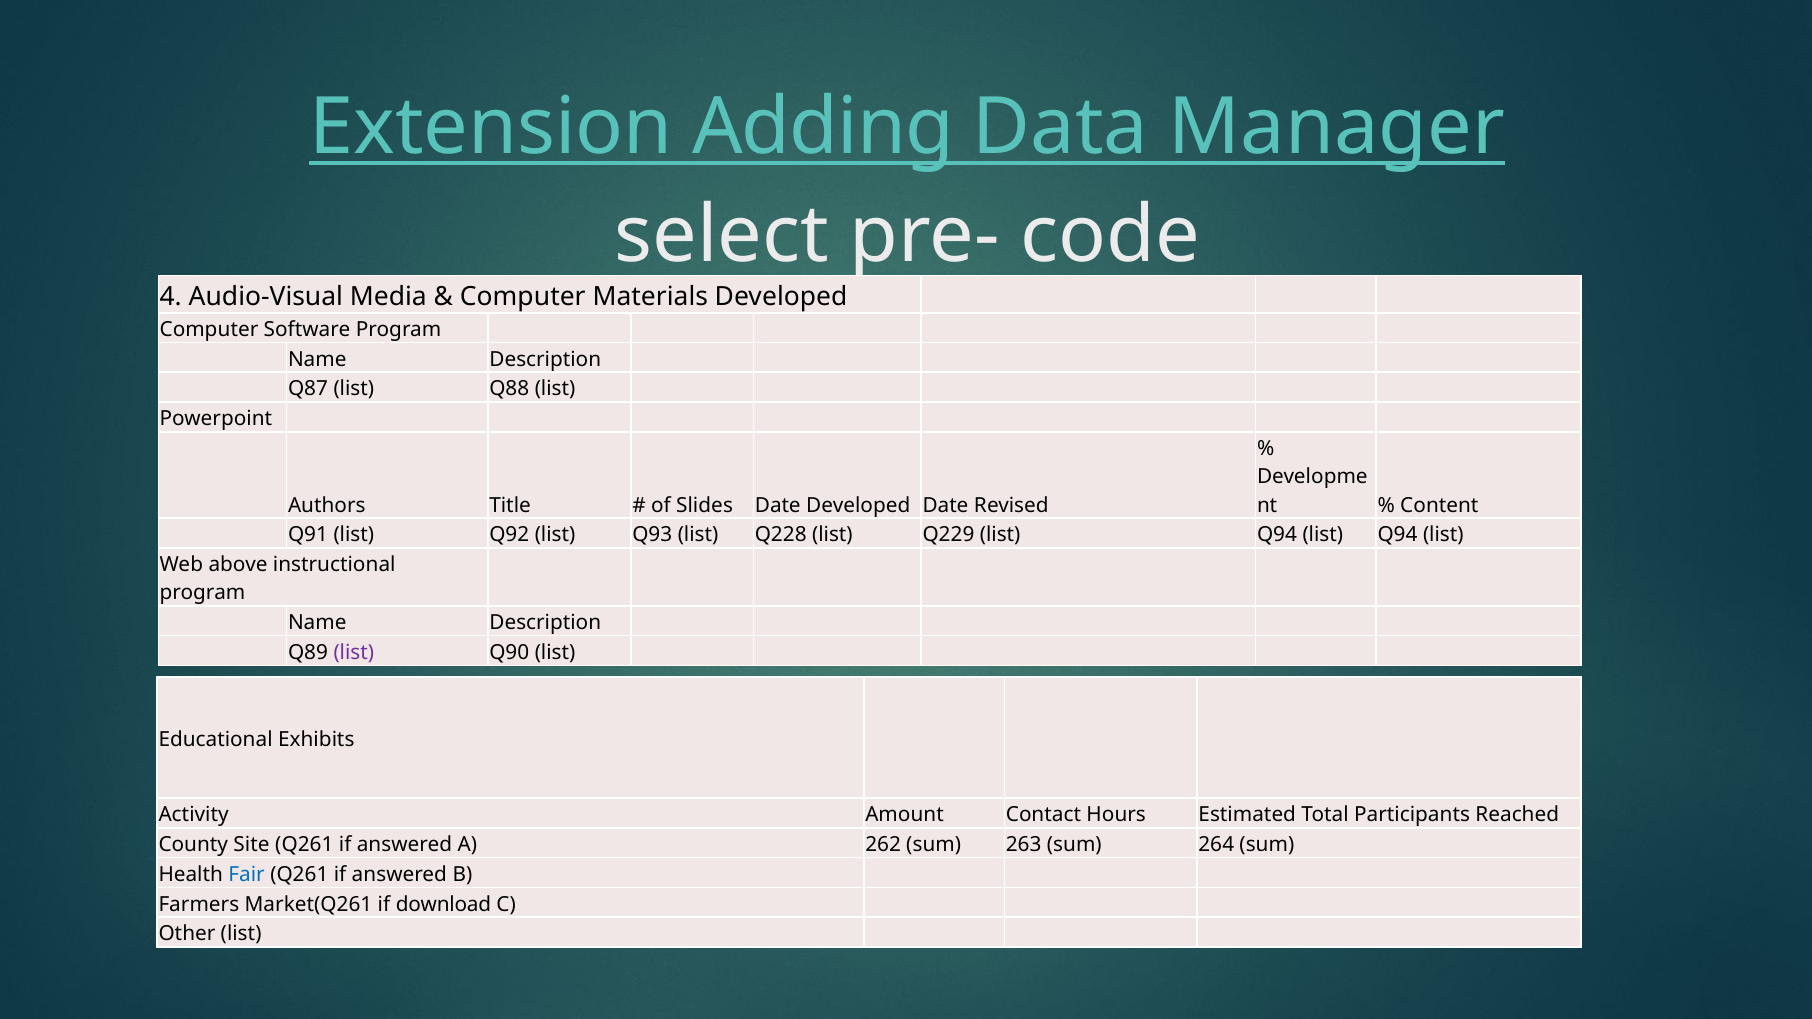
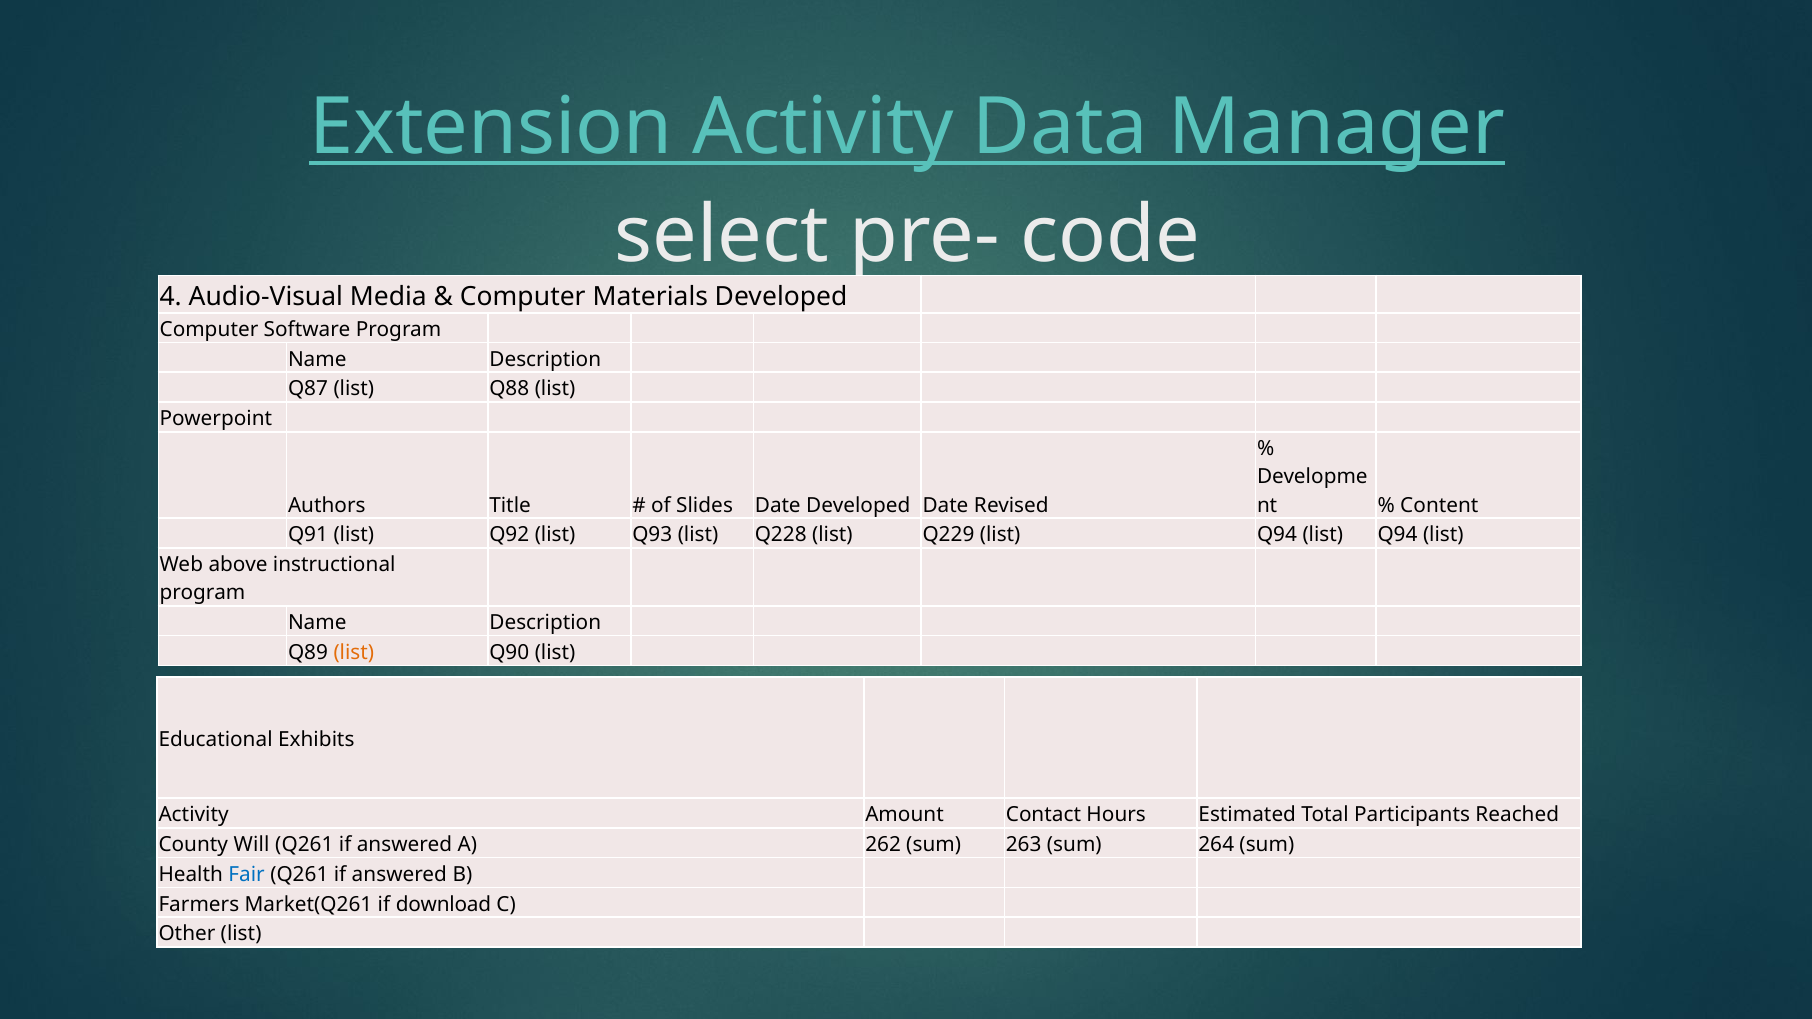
Extension Adding: Adding -> Activity (823, 127)
list colour: purple -> orange (354, 653)
Site: Site -> Will (252, 845)
